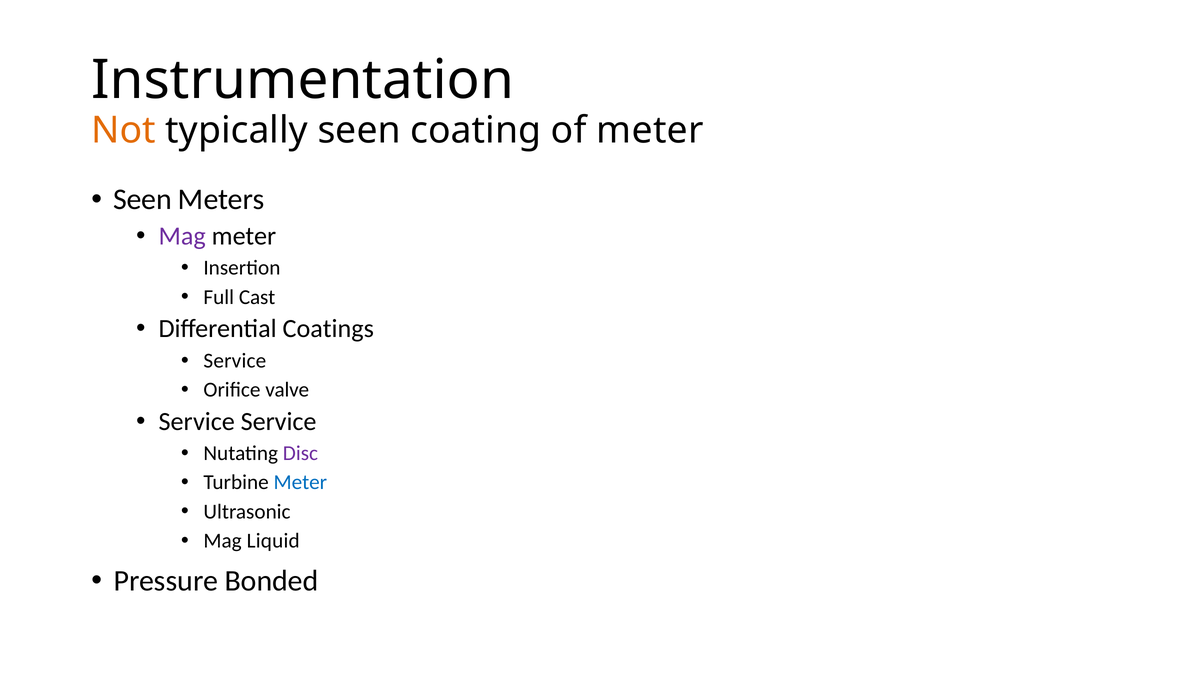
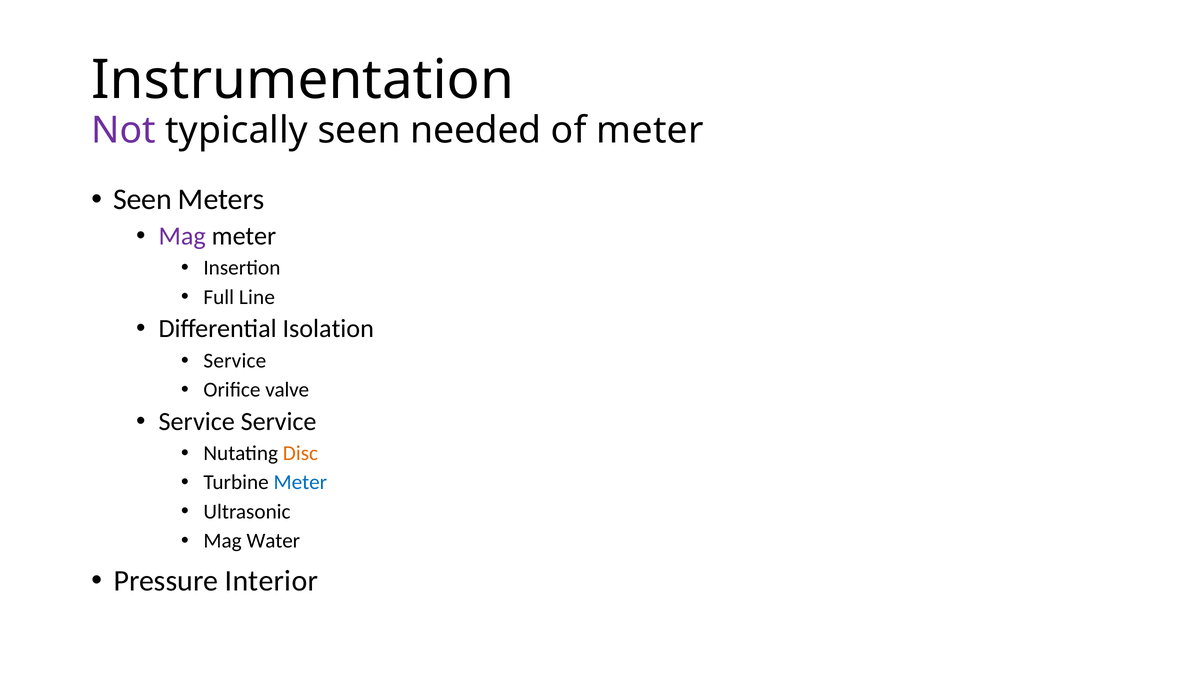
Not colour: orange -> purple (124, 130)
coating: coating -> needed (476, 130)
Cast: Cast -> Line (257, 297)
Coatings: Coatings -> Isolation (328, 329)
Disc colour: purple -> orange (300, 454)
Liquid: Liquid -> Water (273, 541)
Bonded: Bonded -> Interior (271, 581)
